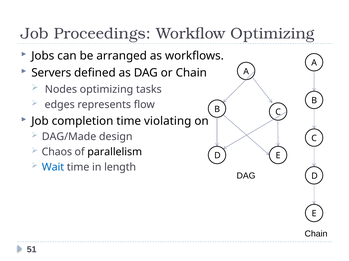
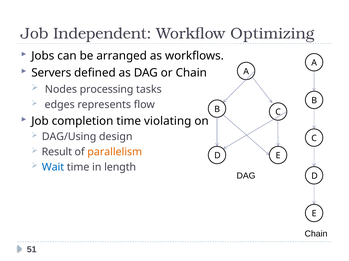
Proceedings: Proceedings -> Independent (102, 34)
Nodes optimizing: optimizing -> processing (107, 90)
DAG/Made: DAG/Made -> DAG/Using (69, 137)
Chaos: Chaos -> Result (57, 152)
parallelism colour: black -> orange (115, 152)
